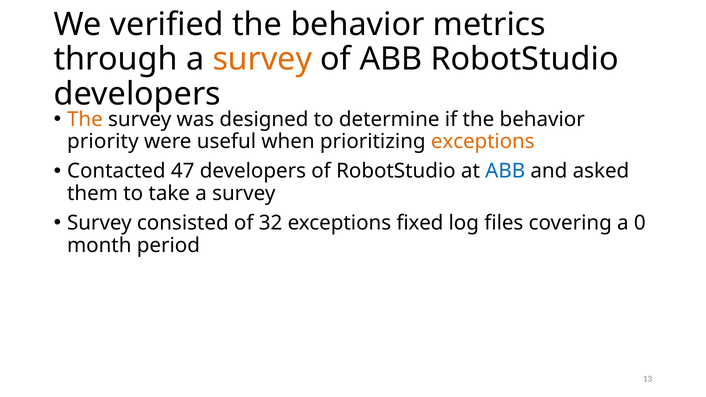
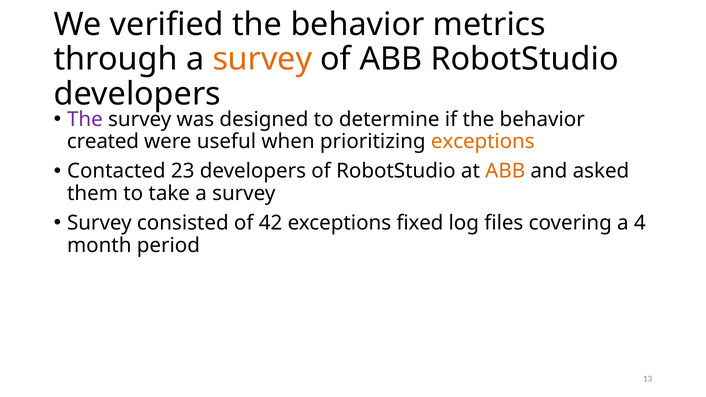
The colour: orange -> purple (85, 119)
priority: priority -> created (103, 142)
47: 47 -> 23 (183, 171)
ABB colour: blue -> orange (505, 171)
32: 32 -> 42 (271, 223)
0: 0 -> 4 (640, 223)
